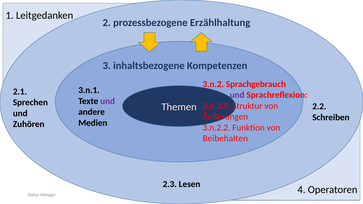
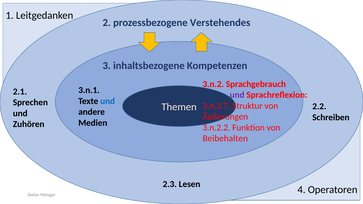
Erzählhaltung: Erzählhaltung -> Verstehendes (220, 23)
und colour: purple -> blue (108, 101)
3.n.3.9: 3.n.3.9 -> 3.n.2.7 (216, 106)
